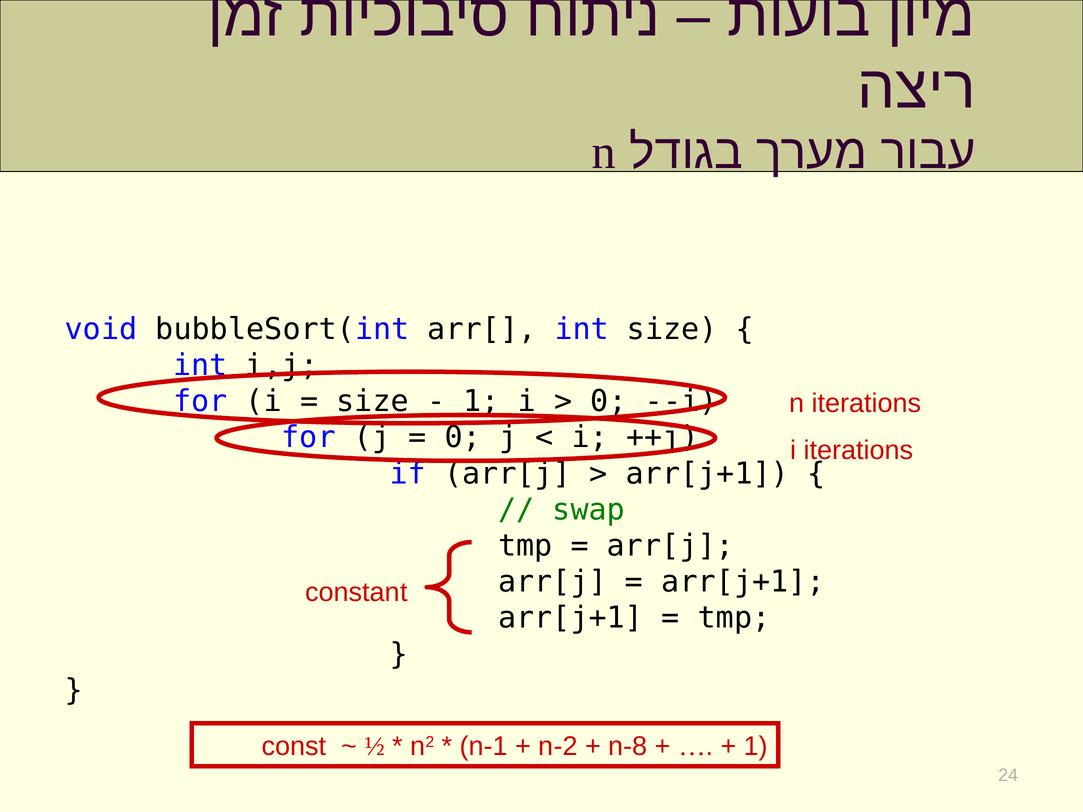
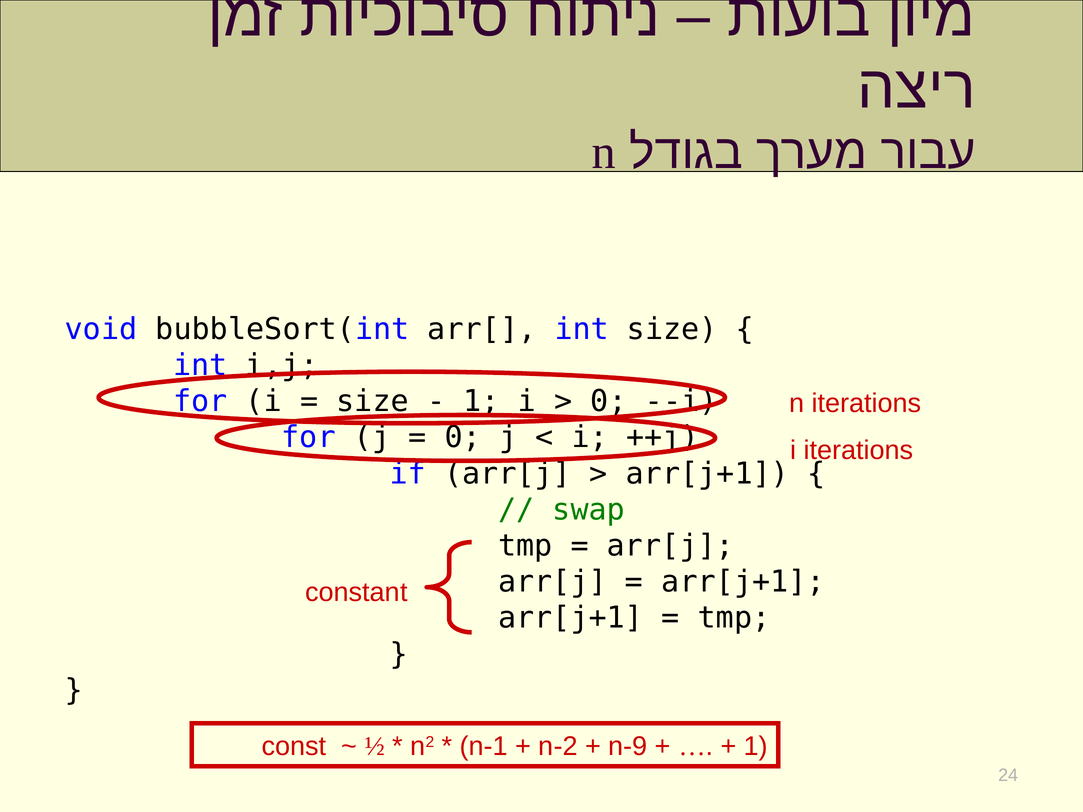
n-8: n-8 -> n-9 (628, 747)
